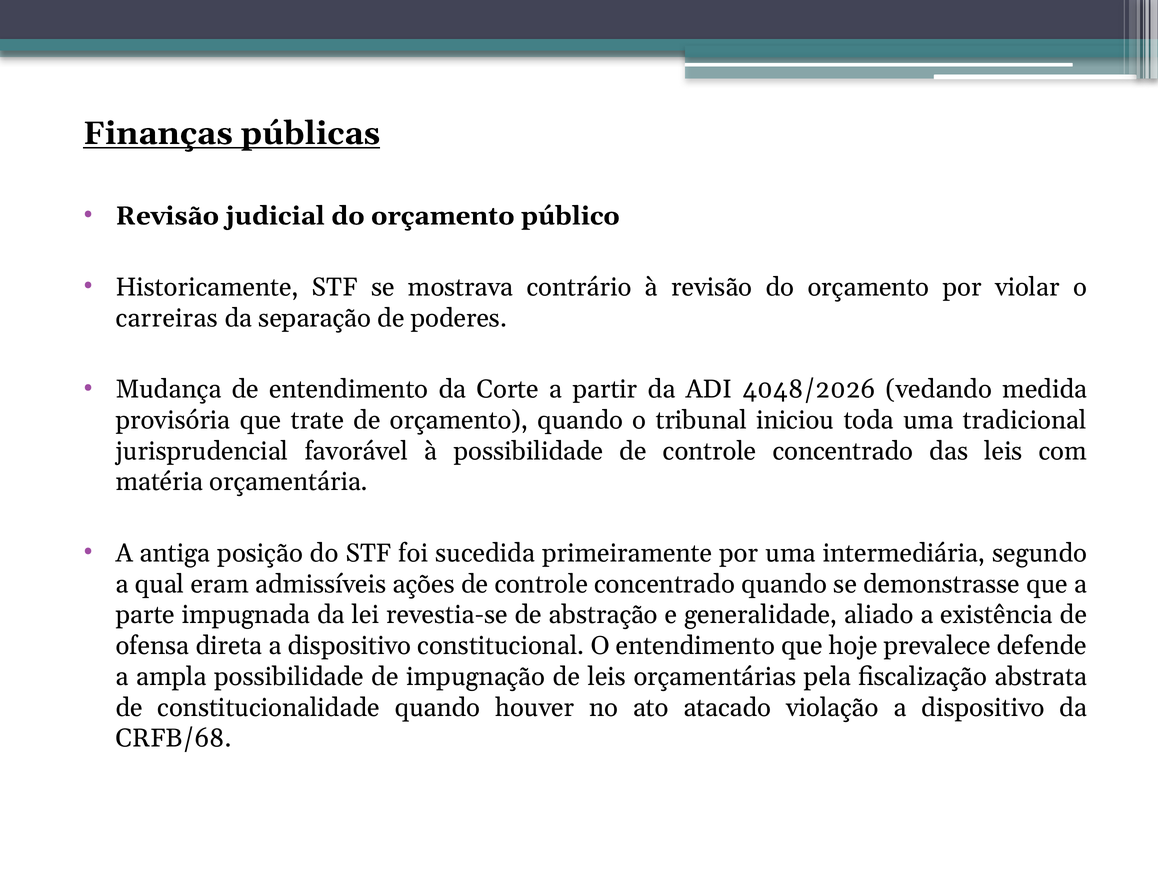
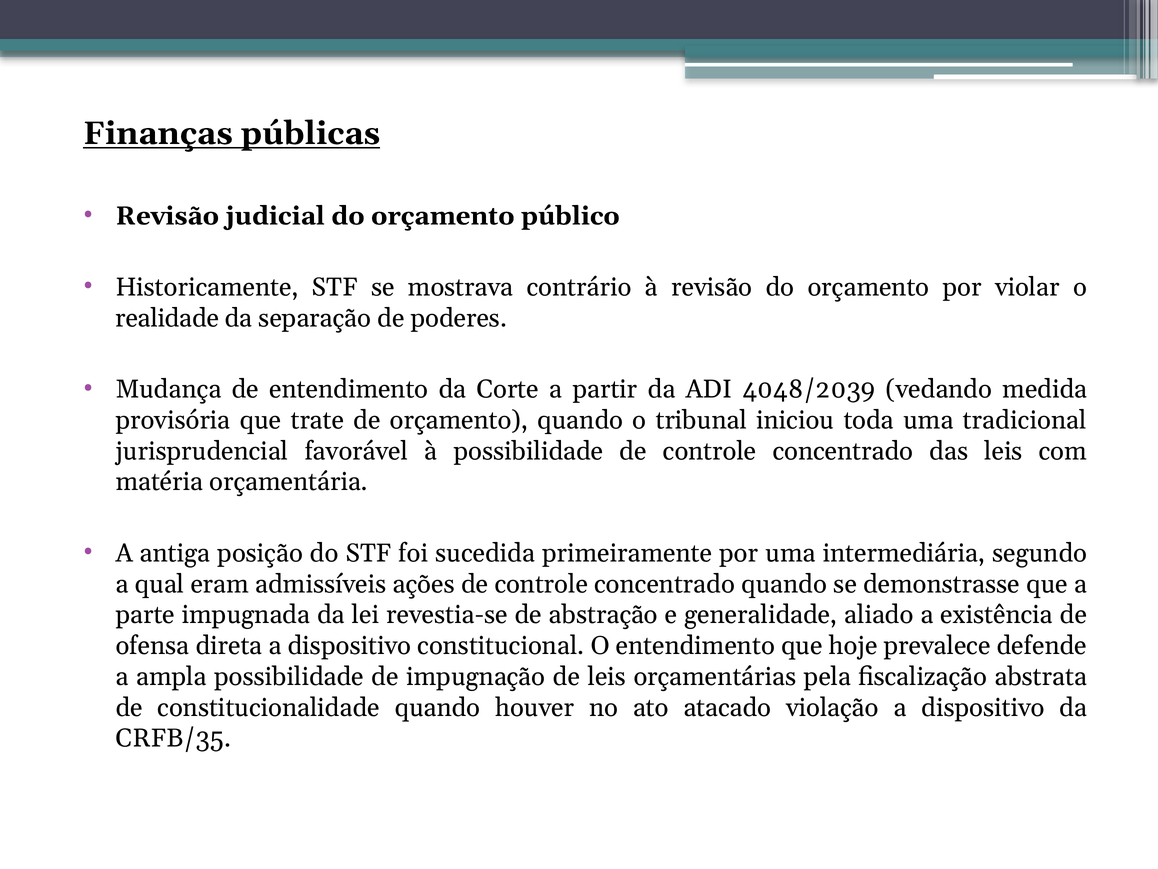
carreiras: carreiras -> realidade (167, 318)
4048/2026: 4048/2026 -> 4048/2039 (809, 389)
CRFB/68: CRFB/68 -> CRFB/35 (174, 738)
